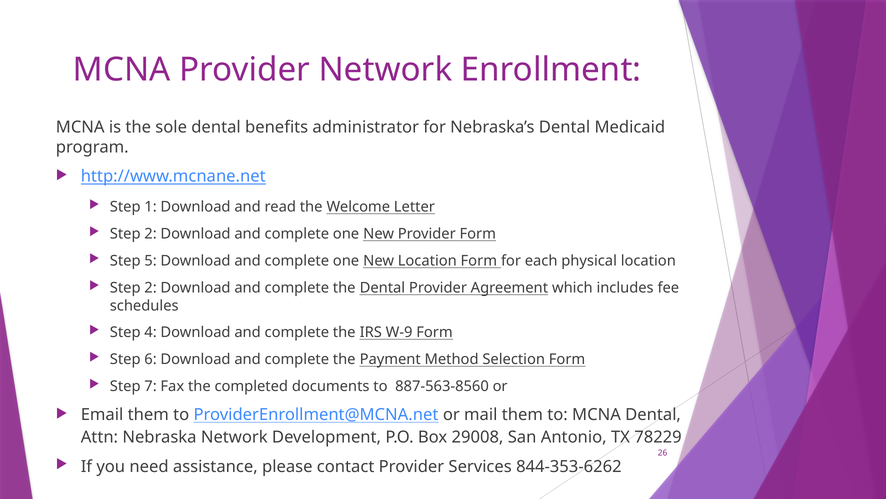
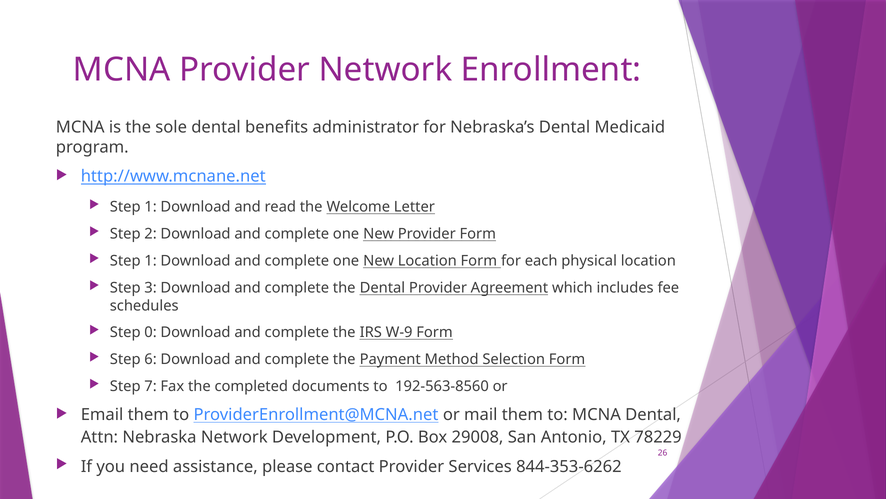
5: 5 -> 1 (151, 261)
2: 2 -> 3 (151, 288)
4: 4 -> 0 (151, 332)
887-563-8560: 887-563-8560 -> 192-563-8560 (442, 386)
